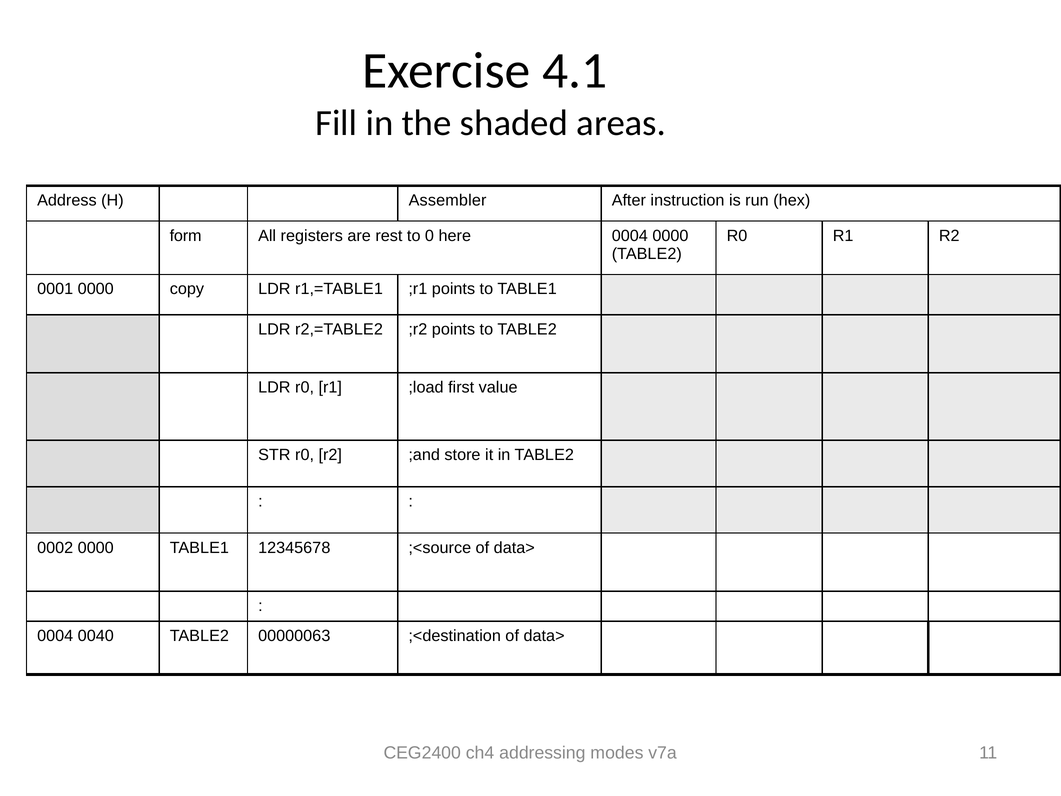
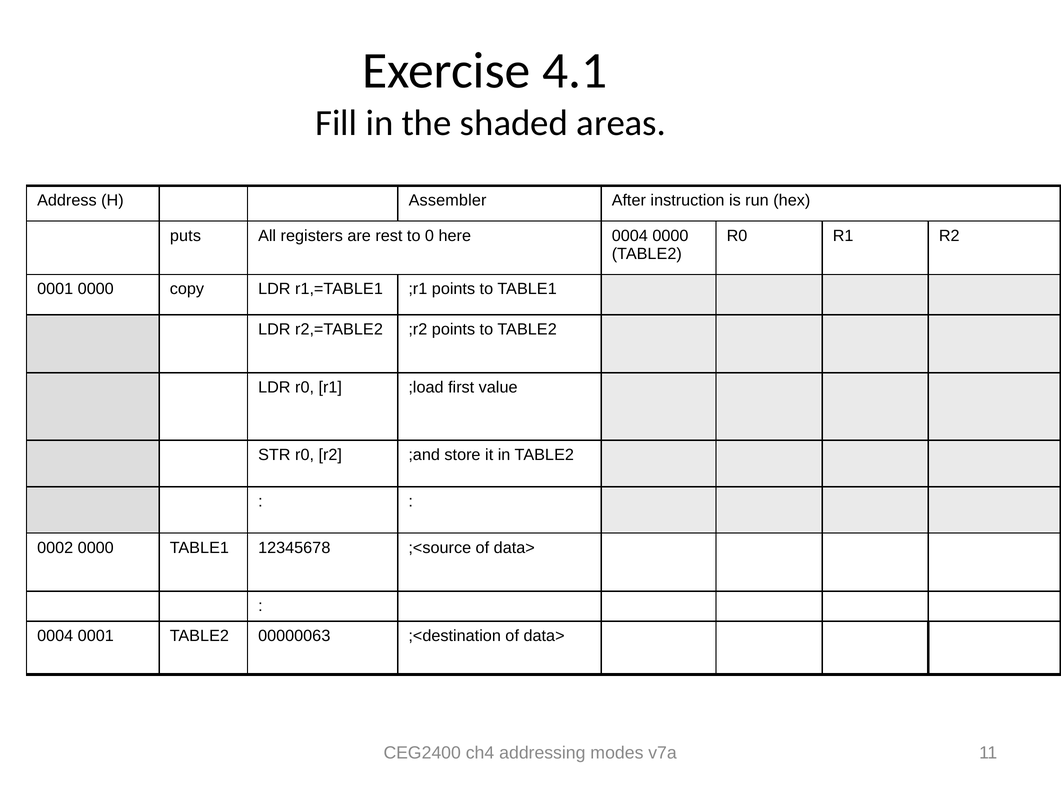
form: form -> puts (185, 236)
0004 0040: 0040 -> 0001 (96, 636)
